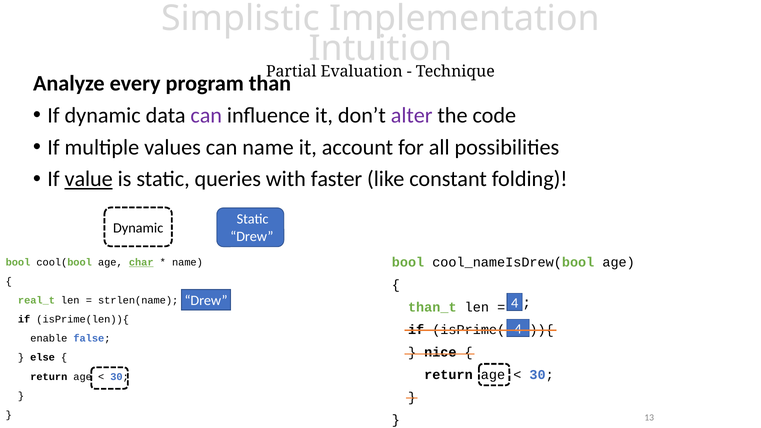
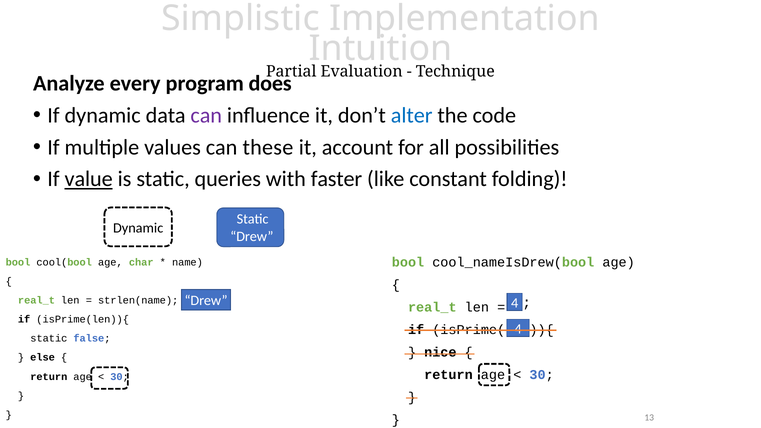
than: than -> does (270, 83)
alter colour: purple -> blue (412, 115)
can name: name -> these (268, 147)
char underline: present -> none (141, 262)
than_t: than_t -> real_t (432, 307)
enable: enable -> static (49, 339)
